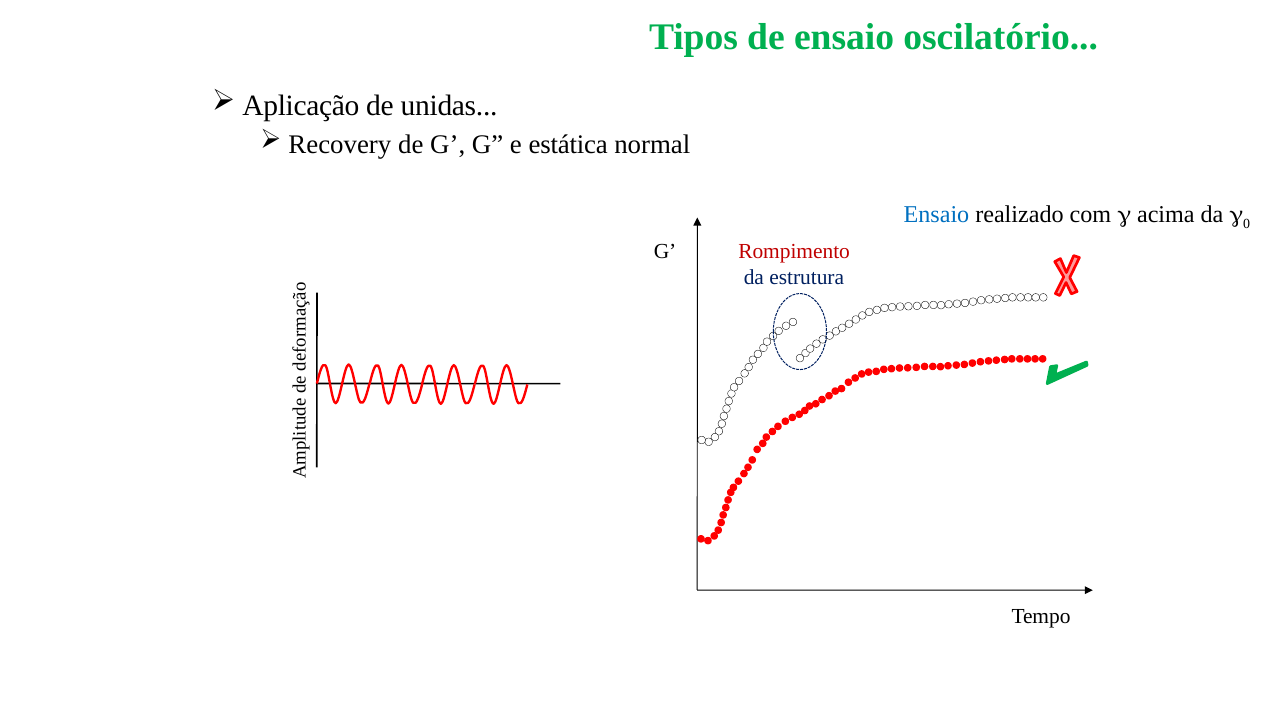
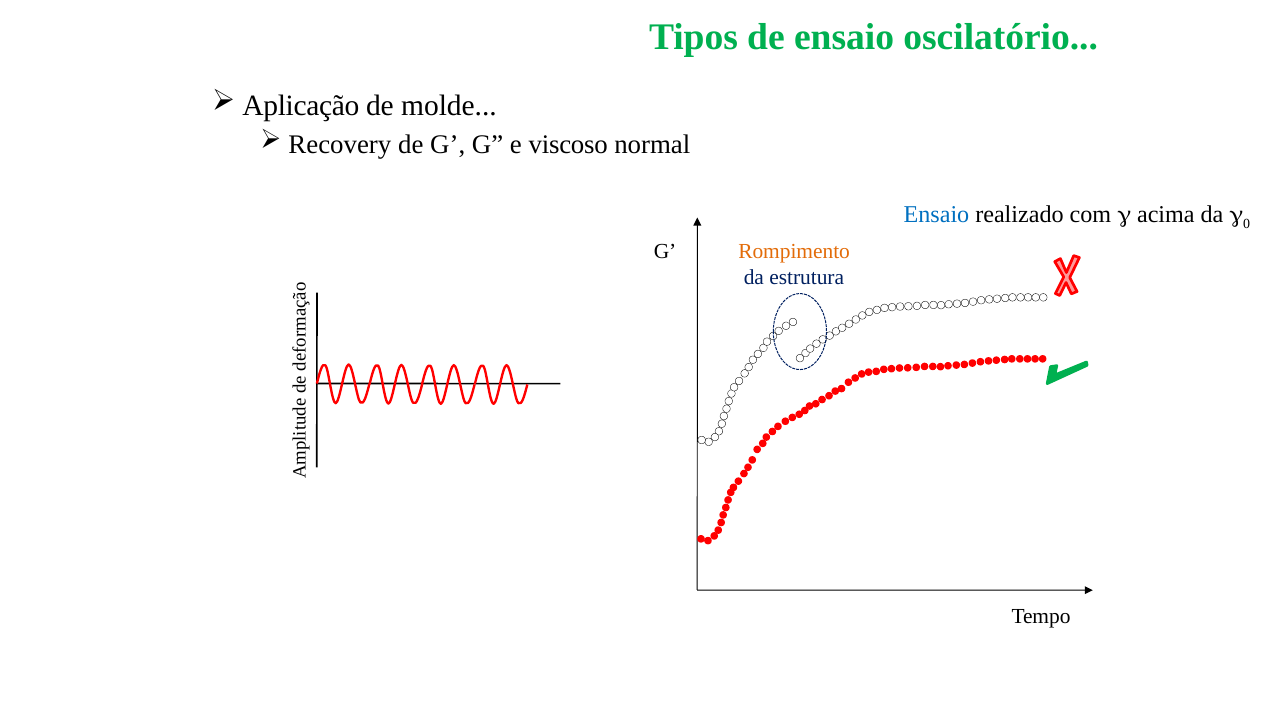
unidas: unidas -> molde (449, 105)
estática: estática -> viscoso (568, 144)
Rompimento colour: red -> orange (794, 252)
